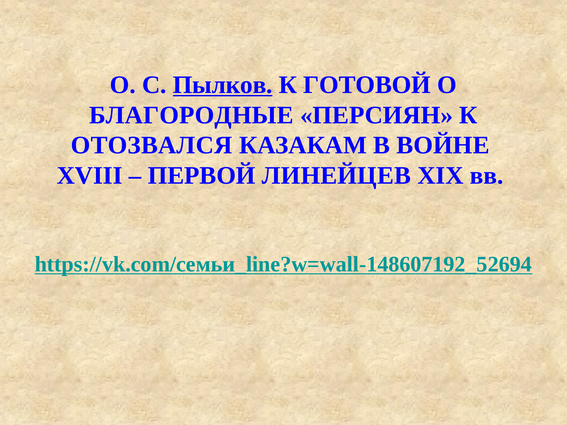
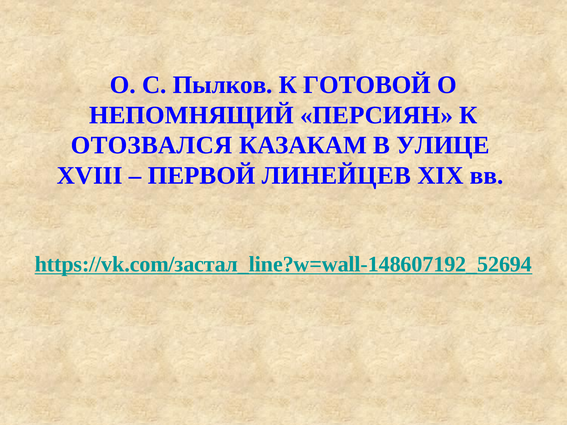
Пылков underline: present -> none (223, 85)
БЛАГОРОДНЫЕ: БЛАГОРОДНЫЕ -> НЕПОМНЯЩИЙ (191, 115)
ВОЙНЕ: ВОЙНЕ -> УЛИЦЕ (443, 145)
https://vk.com/семьи_line?w=wall-148607192_52694: https://vk.com/семьи_line?w=wall-148607192_52694 -> https://vk.com/застал_line?w=wall-148607192_52694 (283, 264)
